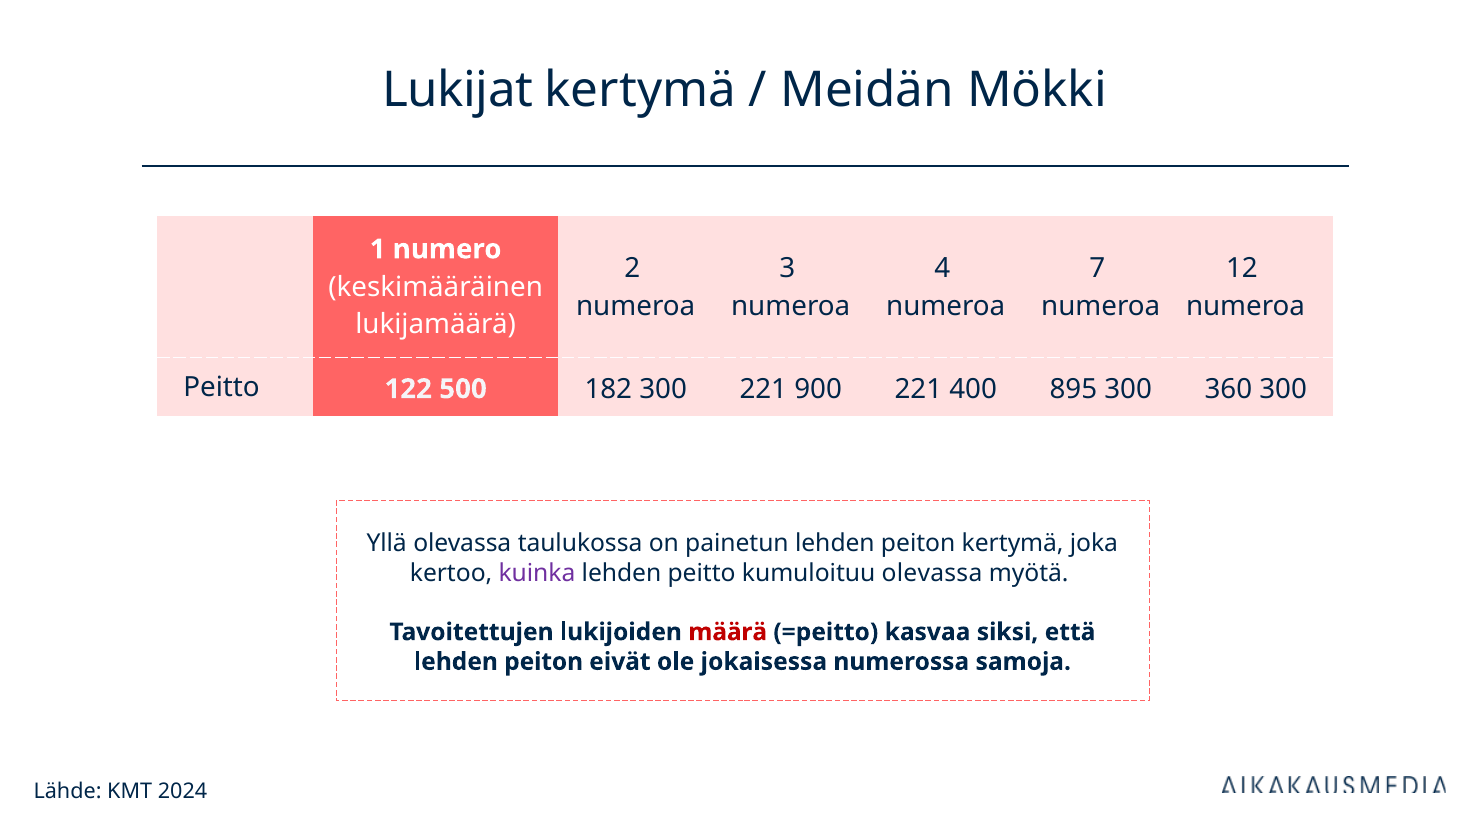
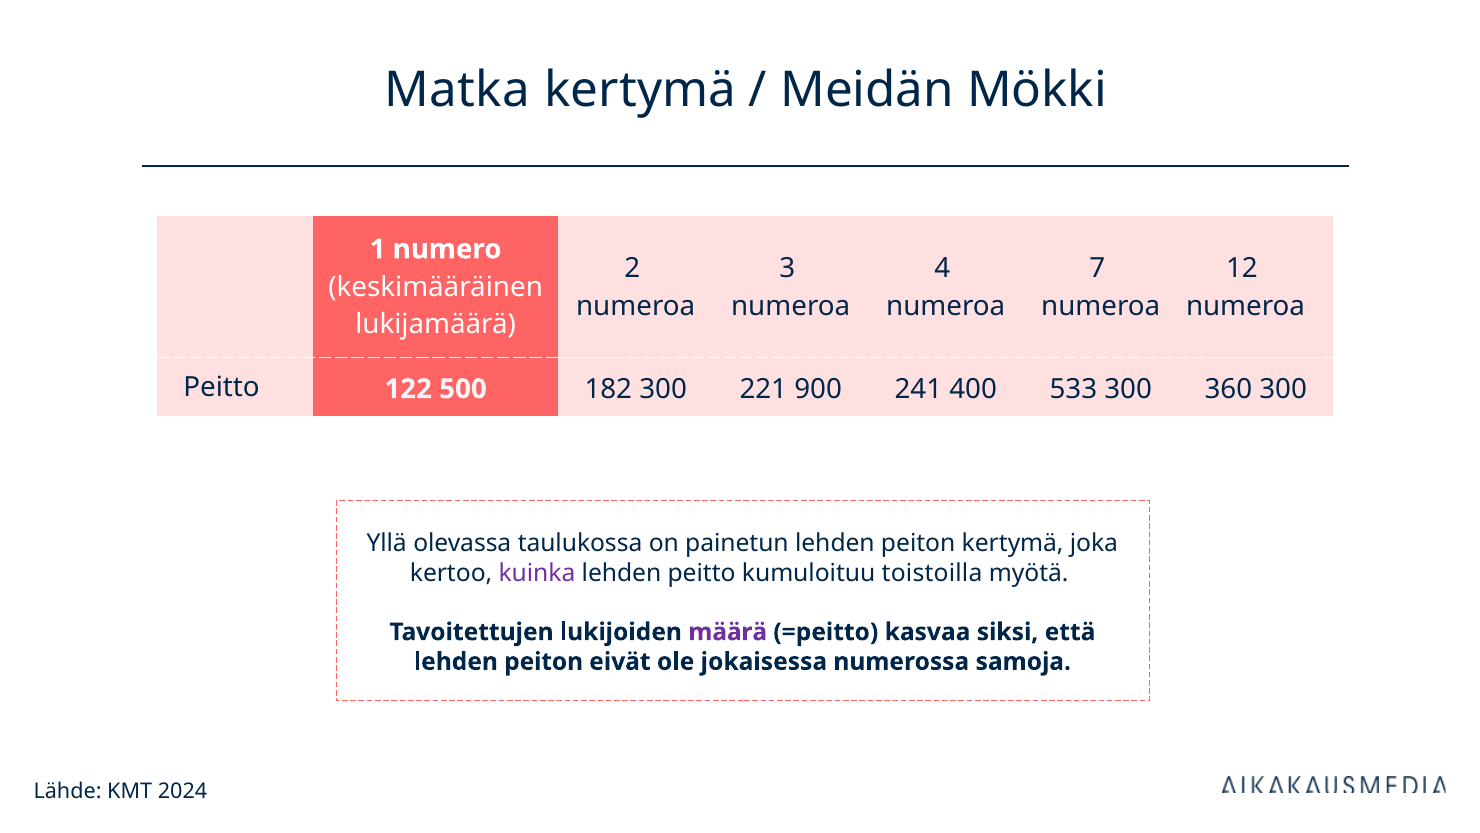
Lukijat: Lukijat -> Matka (457, 90)
900 221: 221 -> 241 (918, 389)
895: 895 -> 533 (1073, 389)
kumuloituu olevassa: olevassa -> toistoilla (932, 573)
määrä colour: red -> purple (728, 632)
